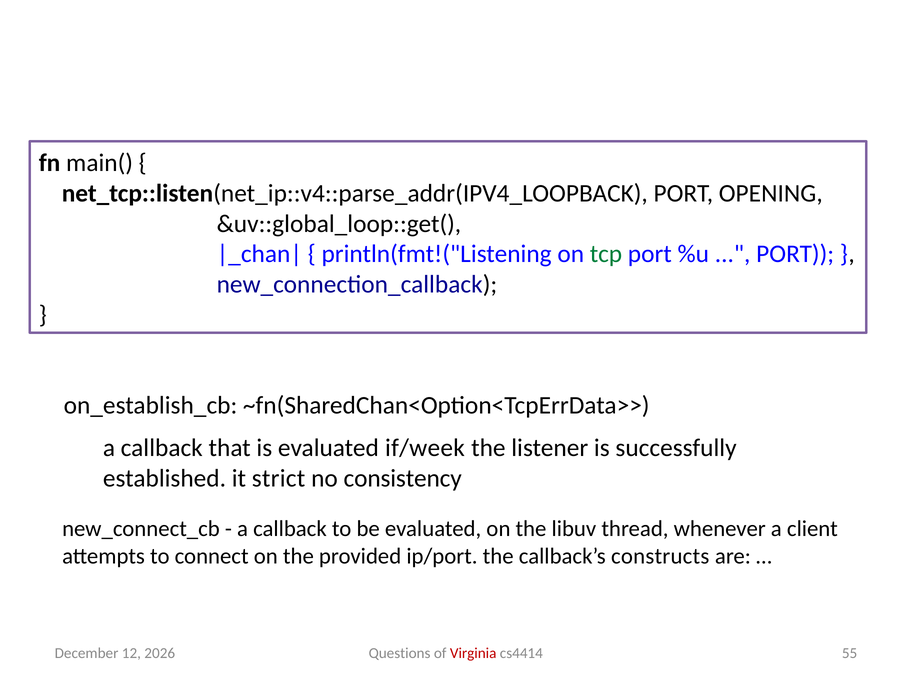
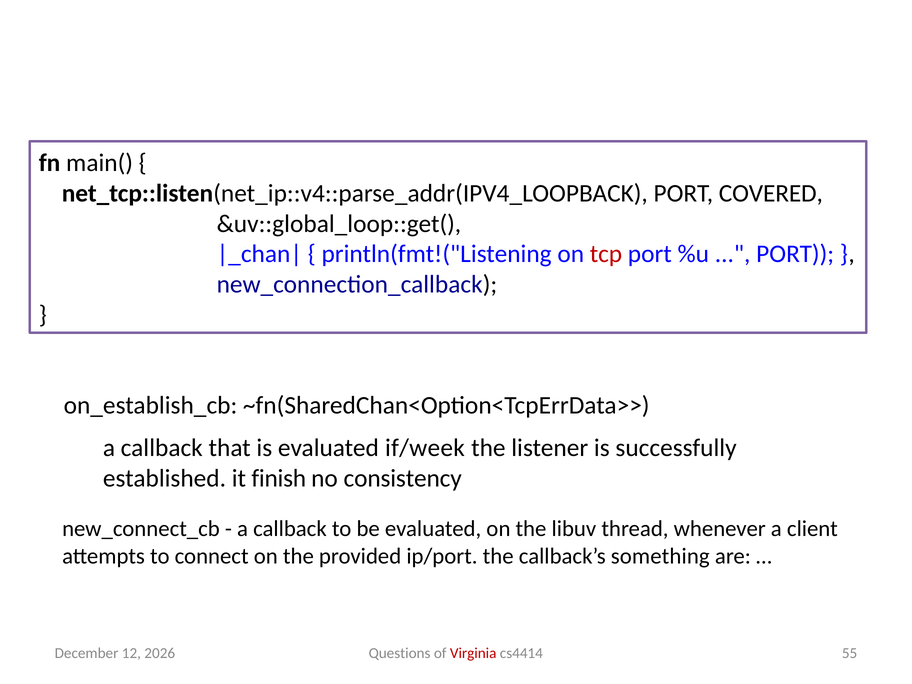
OPENING: OPENING -> COVERED (771, 193)
tcp colour: green -> red (606, 254)
strict: strict -> finish (279, 478)
constructs: constructs -> something (660, 556)
